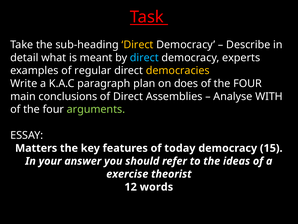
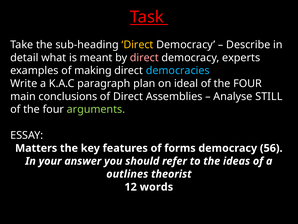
direct colour: light blue -> pink (144, 58)
regular: regular -> making (93, 70)
democracies colour: yellow -> light blue (178, 70)
does: does -> ideal (186, 83)
WITH: WITH -> STILL (269, 96)
today: today -> forms (180, 148)
15: 15 -> 56 (271, 148)
exercise: exercise -> outlines (127, 174)
